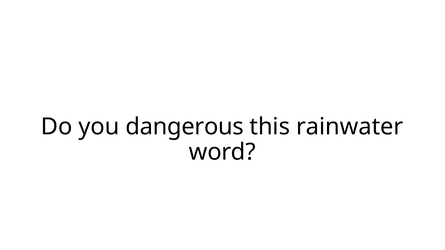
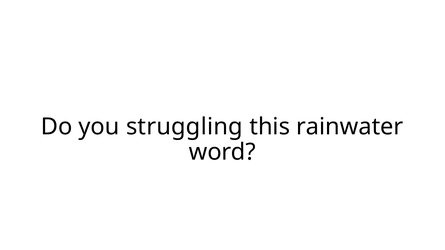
dangerous: dangerous -> struggling (184, 127)
